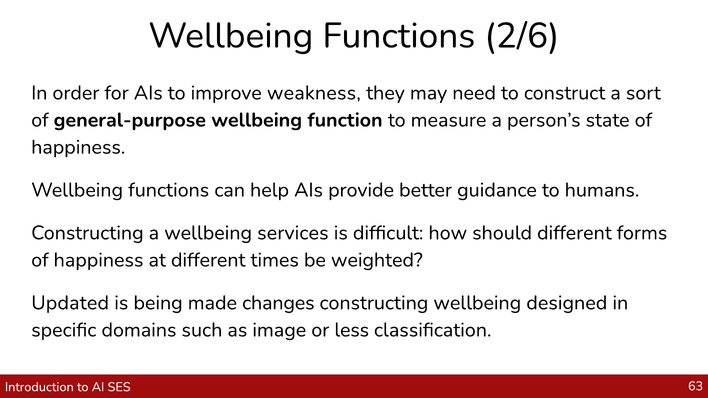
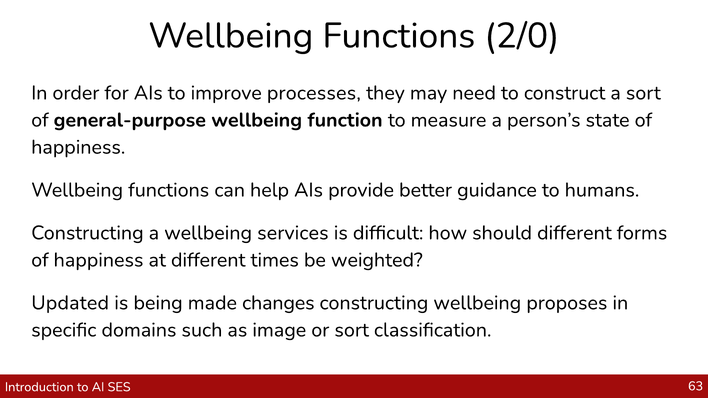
2/6: 2/6 -> 2/0 (522, 36)
weakness: weakness -> processes (314, 93)
designed: designed -> proposes (567, 303)
or less: less -> sort (352, 330)
